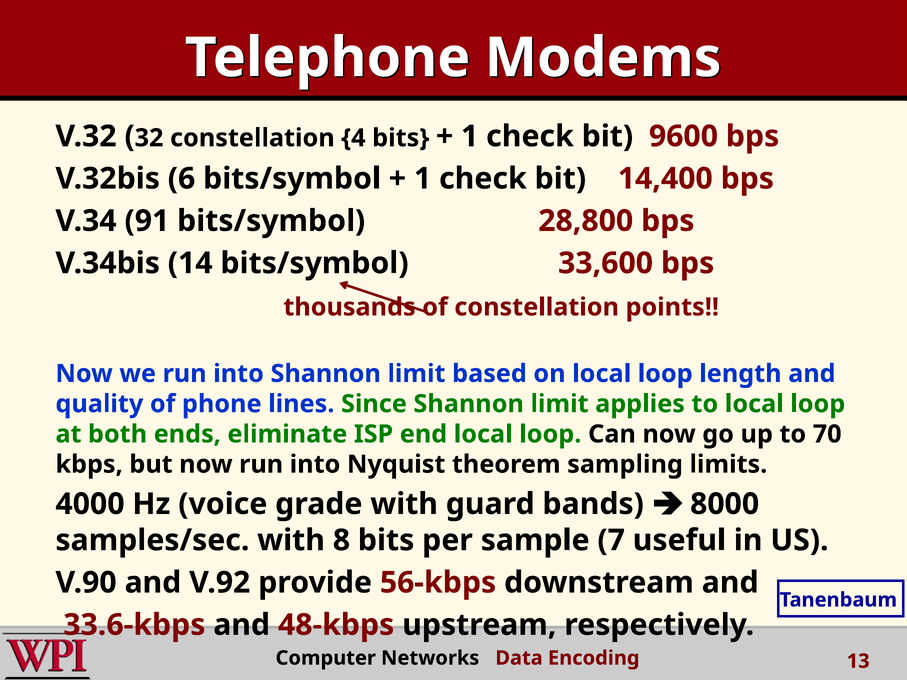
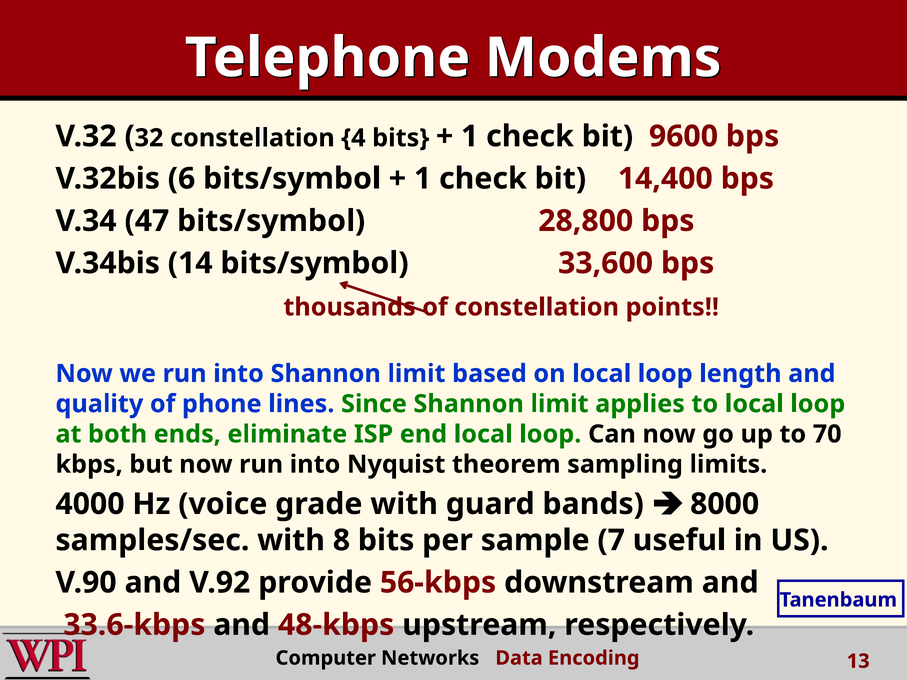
91: 91 -> 47 (147, 221)
